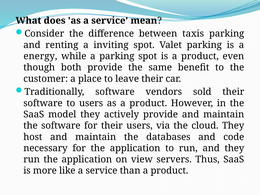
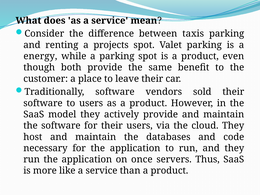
inviting: inviting -> projects (111, 45)
view: view -> once (142, 159)
